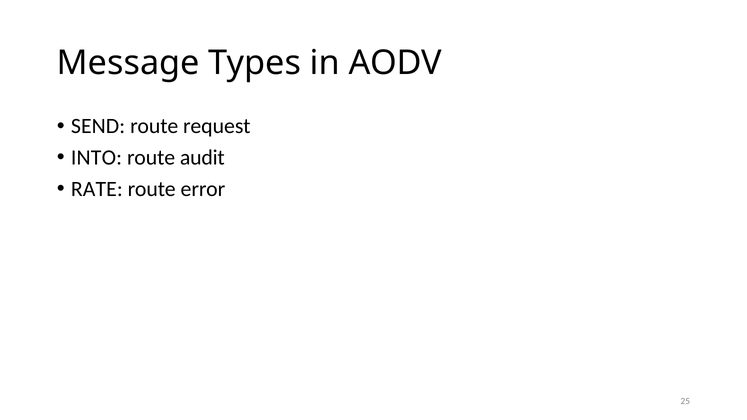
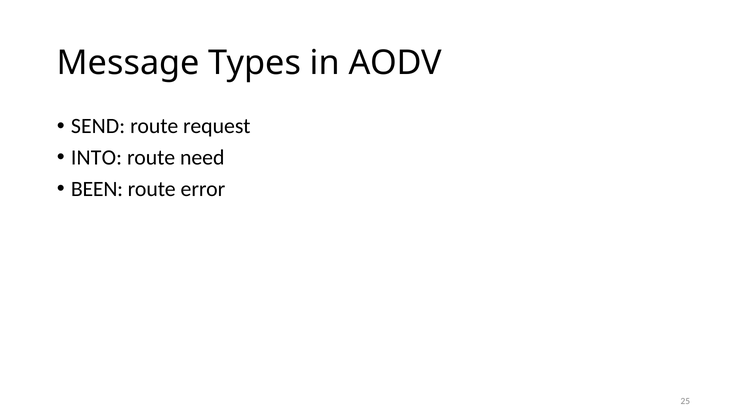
audit: audit -> need (202, 158)
RATE: RATE -> BEEN (97, 189)
